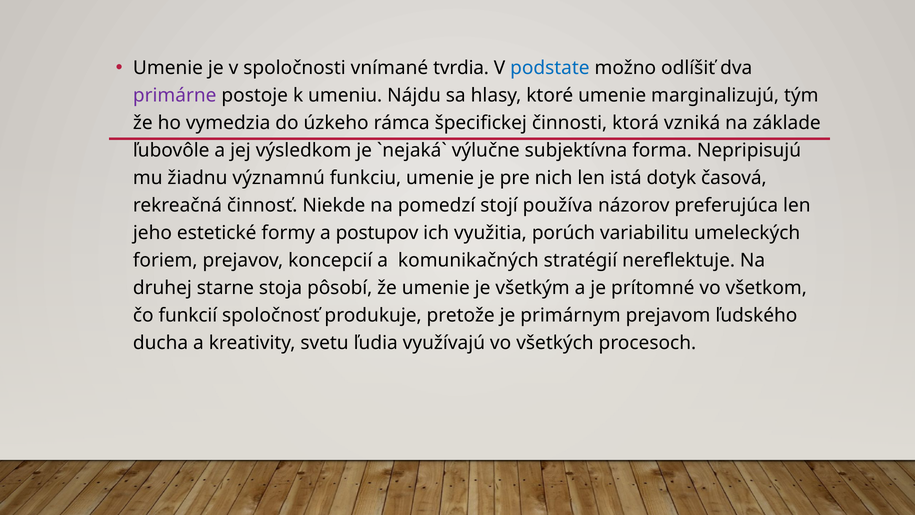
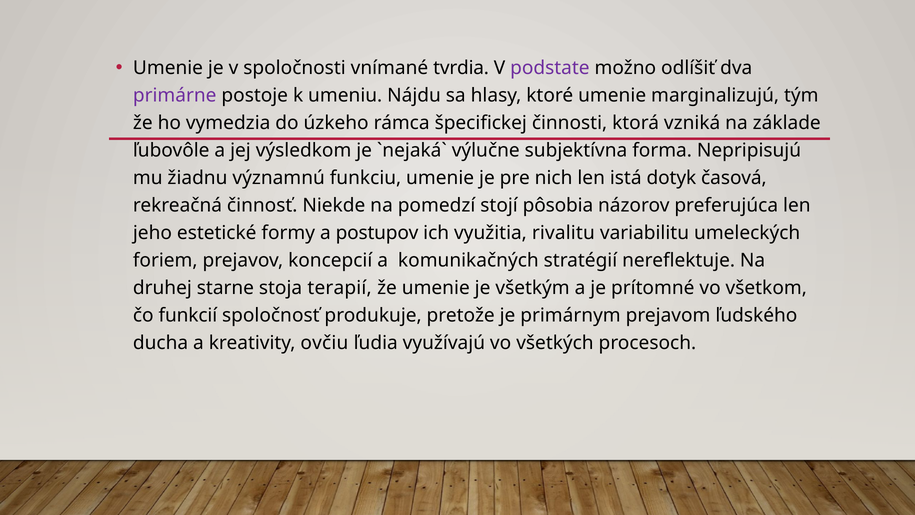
podstate colour: blue -> purple (550, 68)
používa: používa -> pôsobia (558, 205)
porúch: porúch -> rivalitu (563, 233)
pôsobí: pôsobí -> terapií (340, 288)
svetu: svetu -> ovčiu (324, 343)
